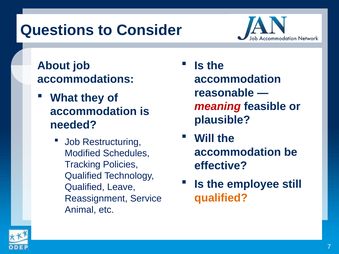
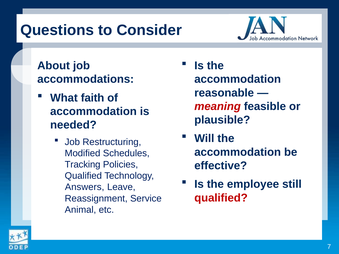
they: they -> faith (93, 98)
Qualified: Qualified -> Answers (85, 187)
qualified colour: orange -> red (221, 198)
